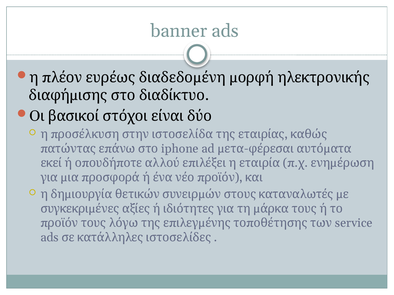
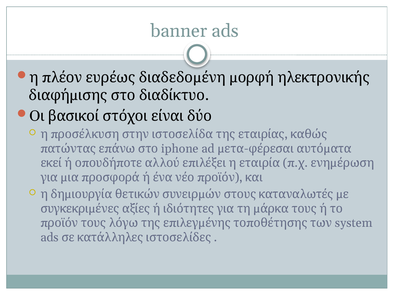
service: service -> system (354, 223)
